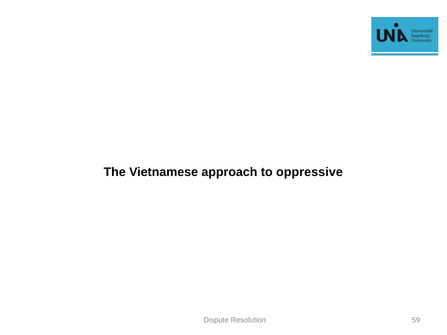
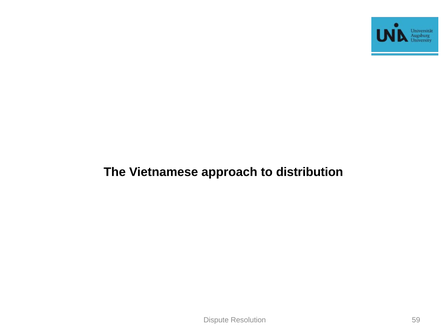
oppressive: oppressive -> distribution (310, 172)
